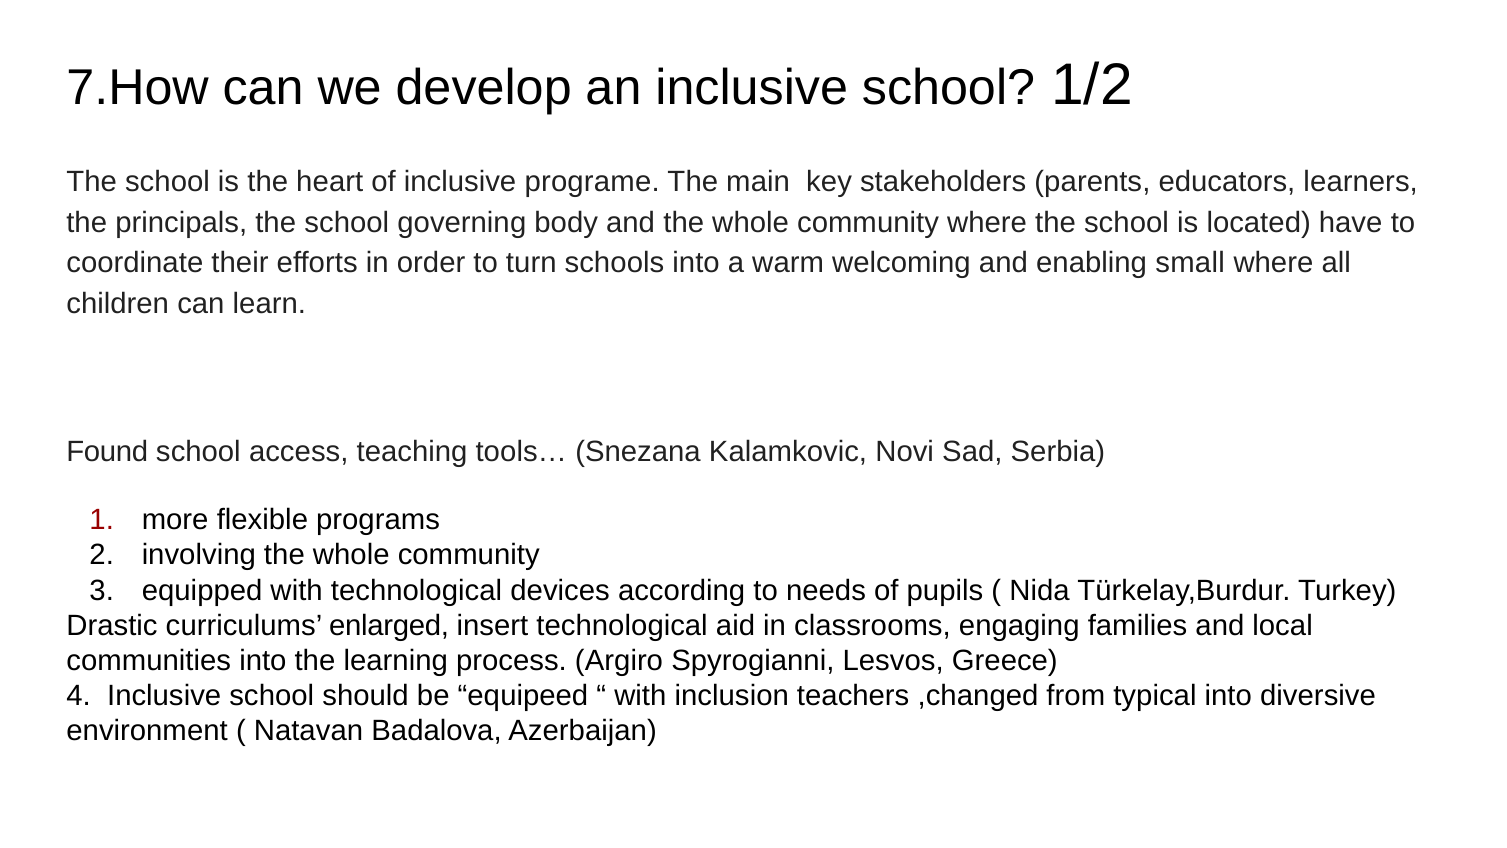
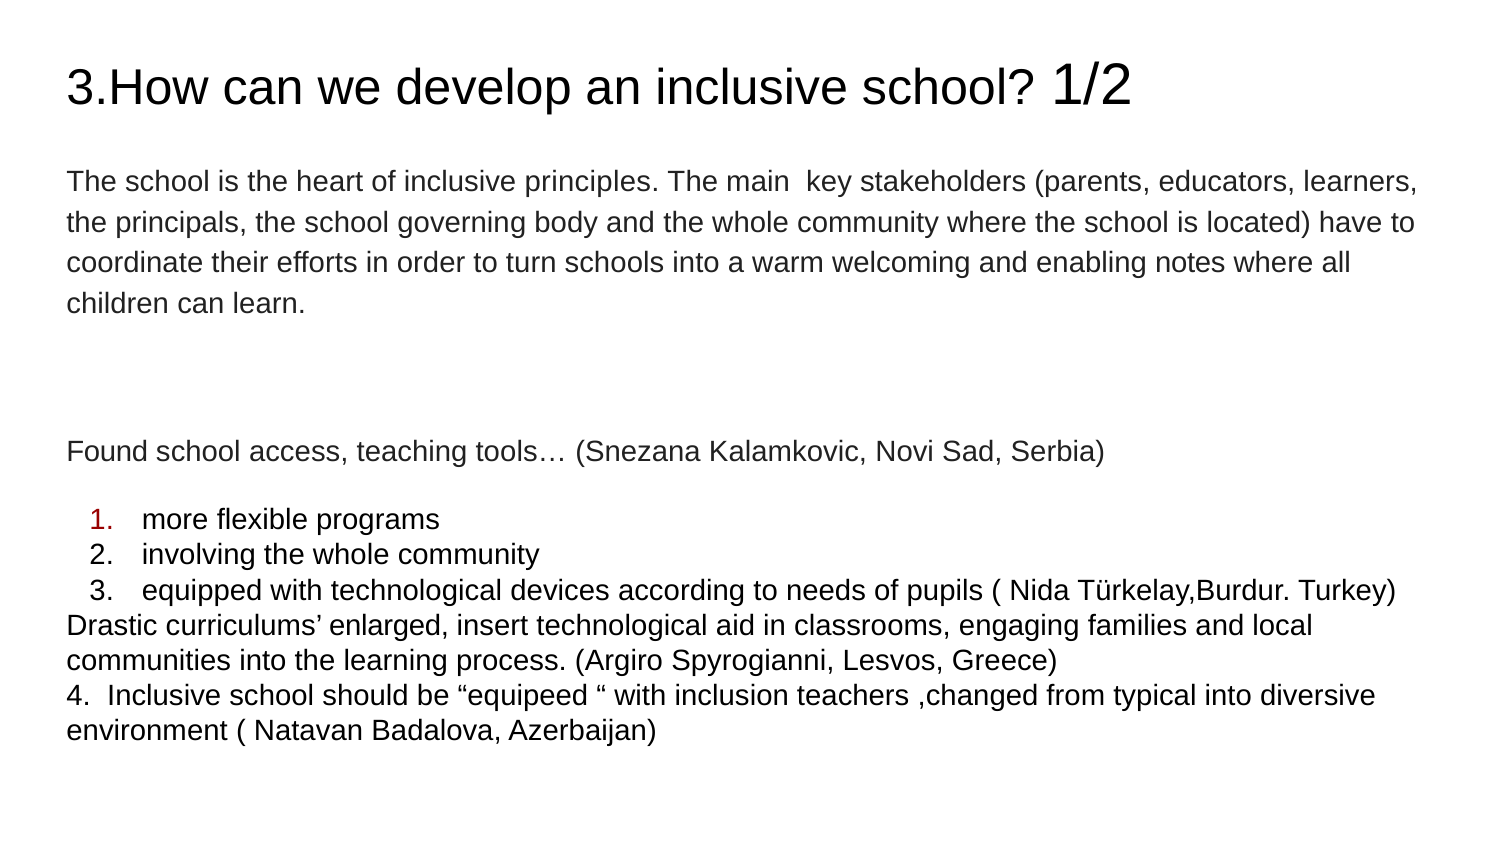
7.How: 7.How -> 3.How (138, 88)
programe: programe -> principles (592, 182)
small: small -> notes (1190, 263)
